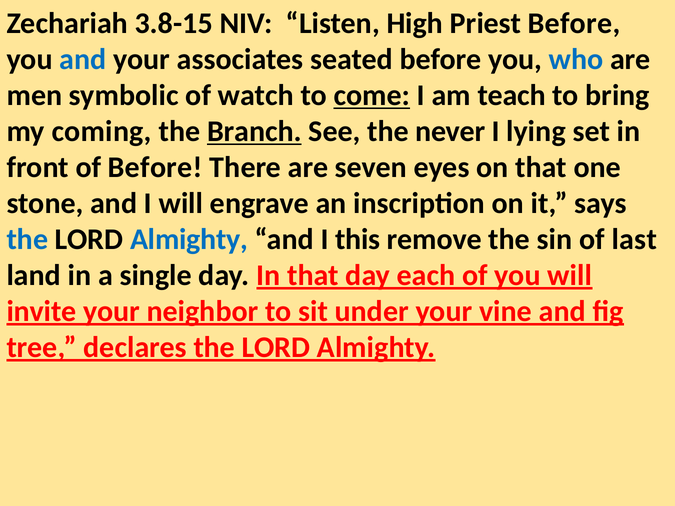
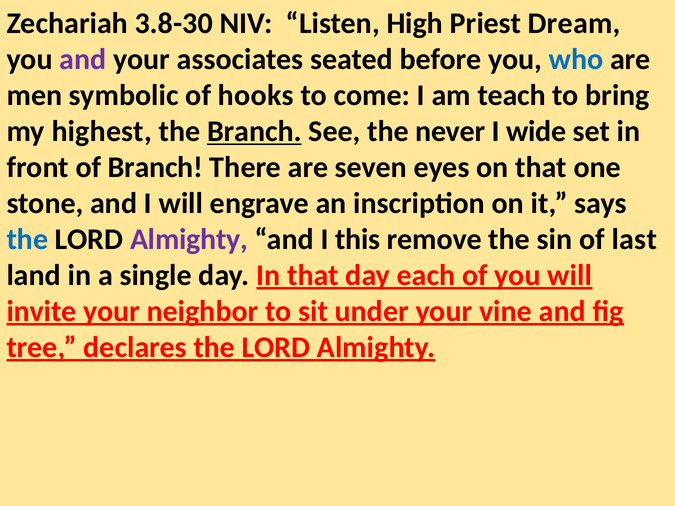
3.8-15: 3.8-15 -> 3.8-30 (174, 23)
Priest Before: Before -> Dream (574, 23)
and colour: blue -> purple (83, 59)
watch: watch -> hooks (256, 95)
come underline: present -> none (372, 95)
coming: coming -> highest (102, 131)
lying: lying -> wide (536, 131)
of Before: Before -> Branch (155, 167)
Almighty colour: blue -> purple (189, 239)
